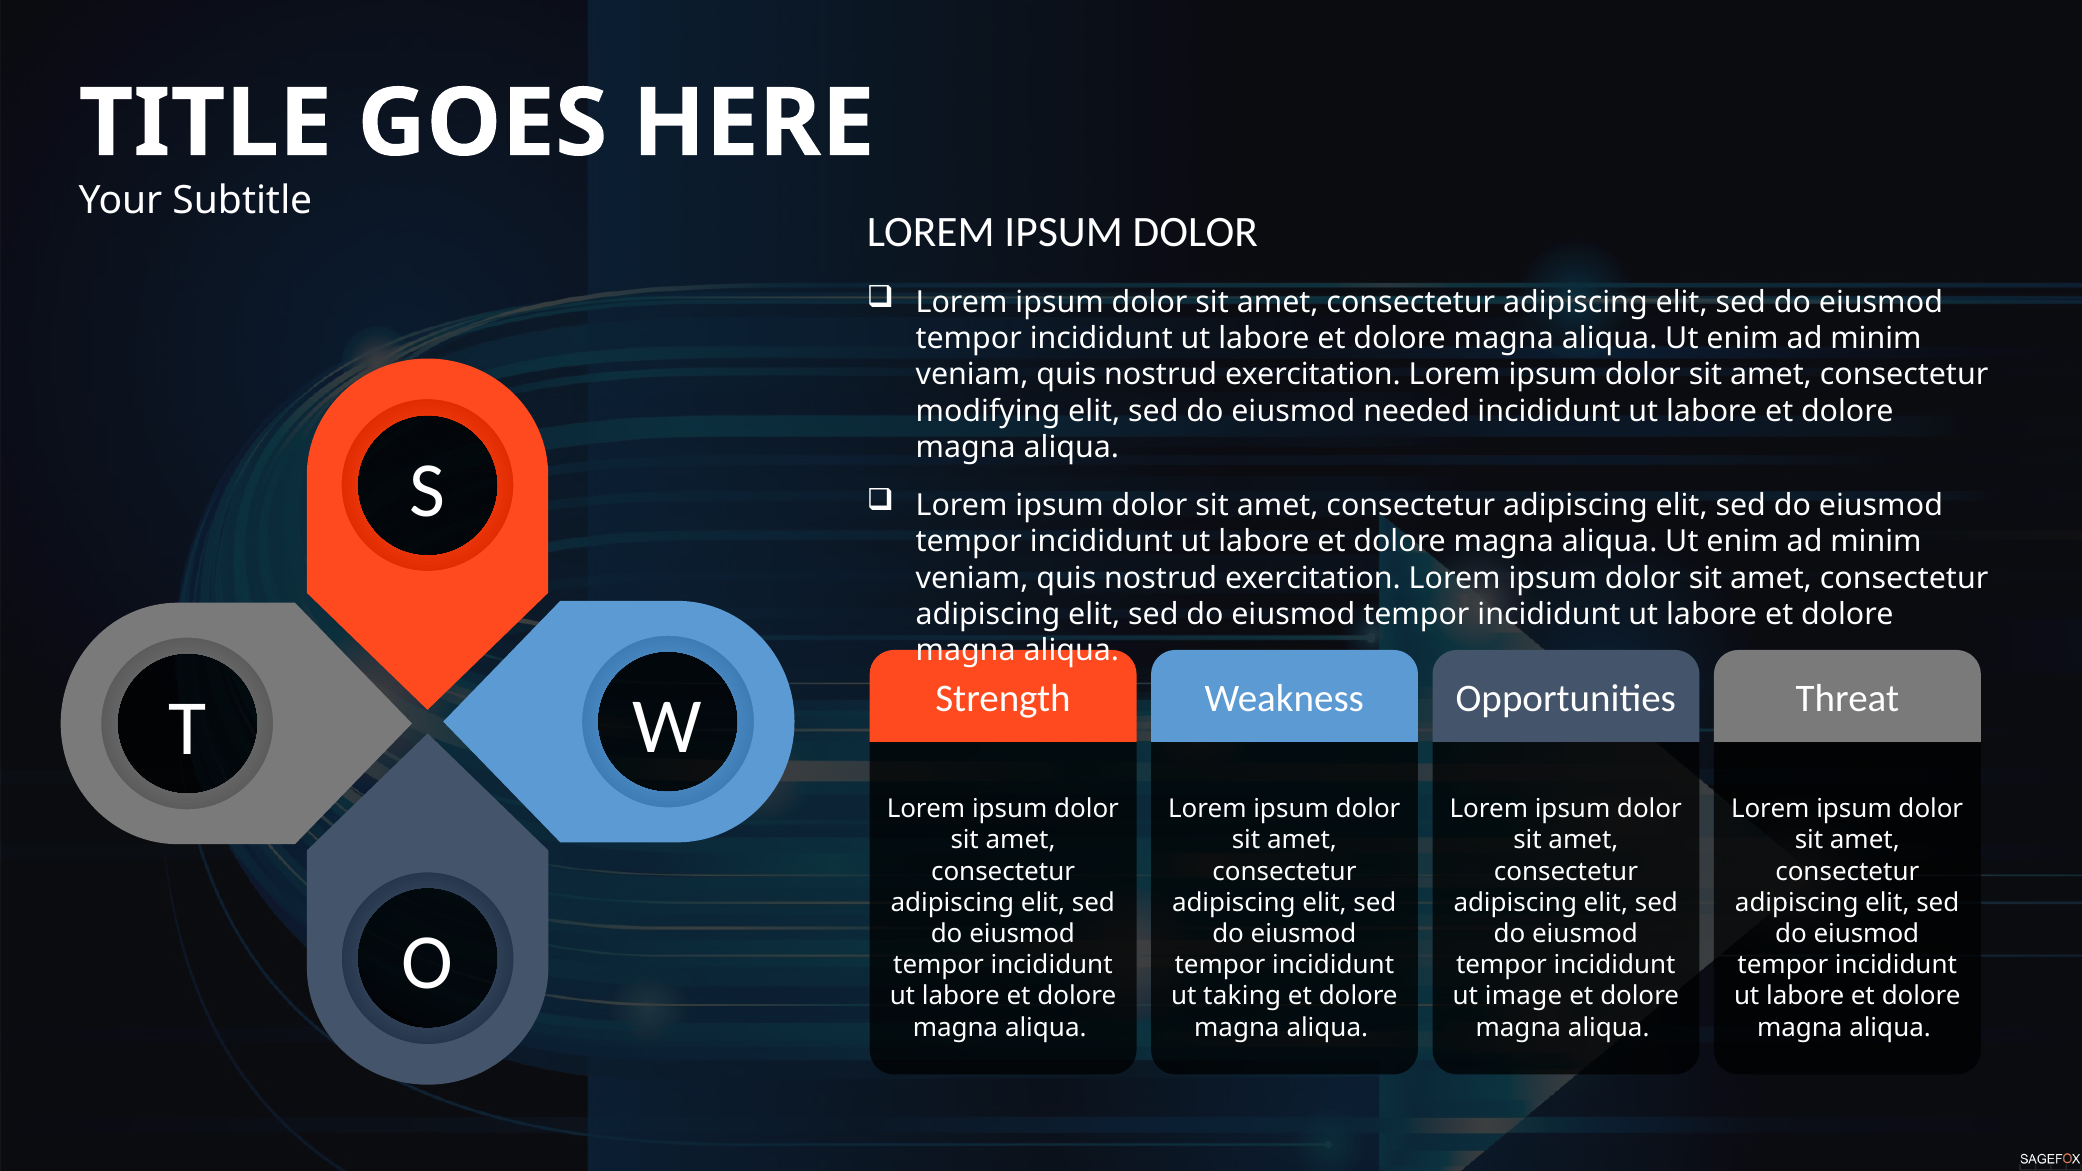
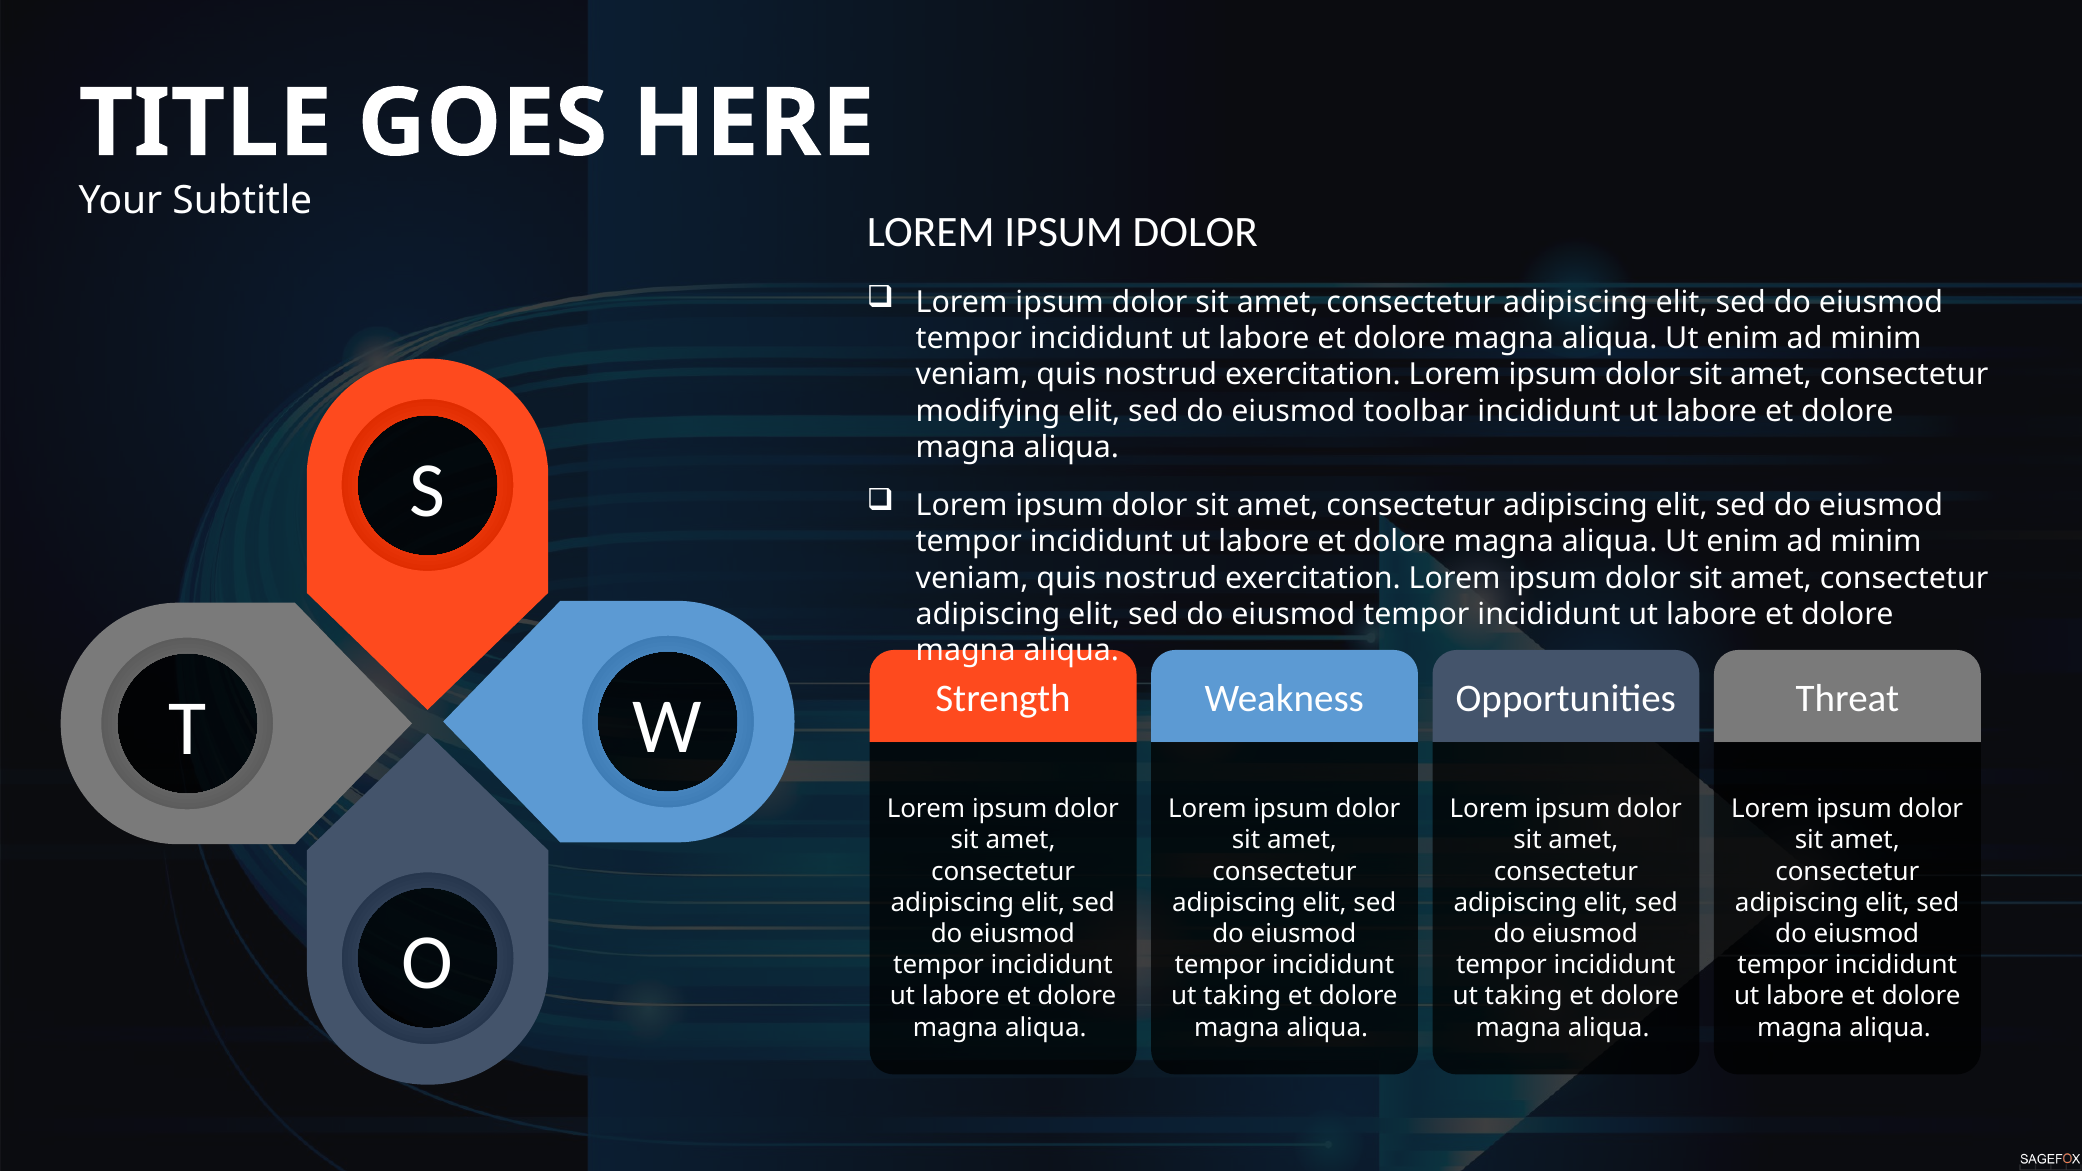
needed: needed -> toolbar (1416, 411)
image: image -> taking (1524, 996)
